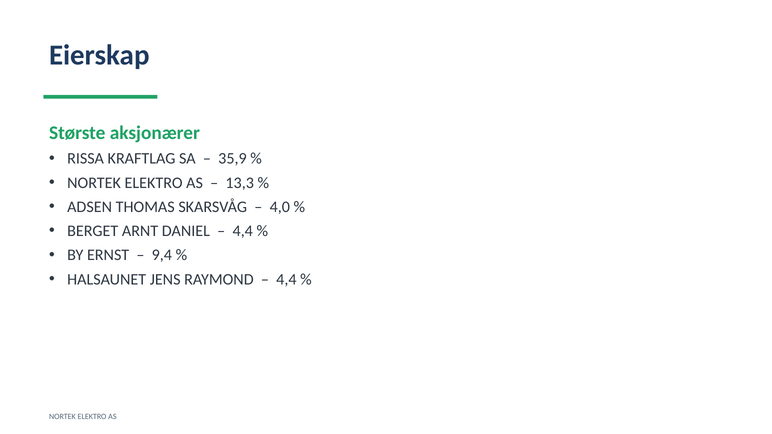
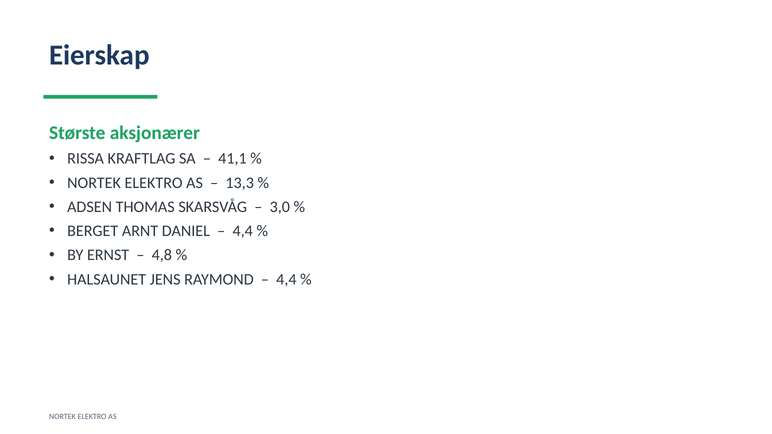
35,9: 35,9 -> 41,1 (232, 159)
4,0: 4,0 -> 3,0 (280, 207)
9,4: 9,4 -> 4,8 (162, 255)
